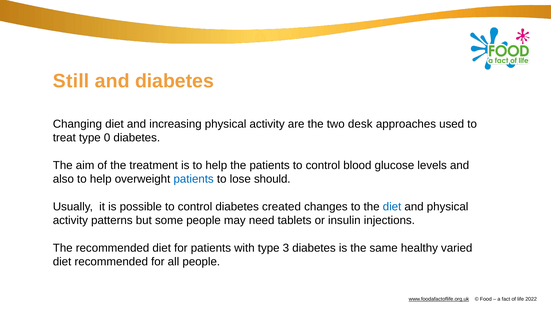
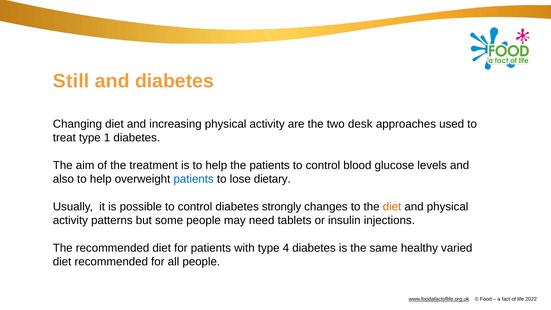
0: 0 -> 1 (107, 138)
should: should -> dietary (272, 179)
created: created -> strongly (282, 207)
diet colour: blue -> orange (392, 207)
3: 3 -> 4 (286, 248)
